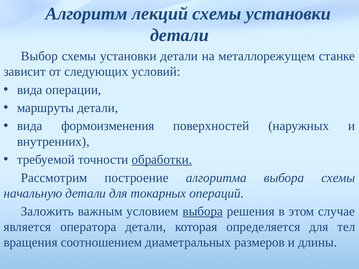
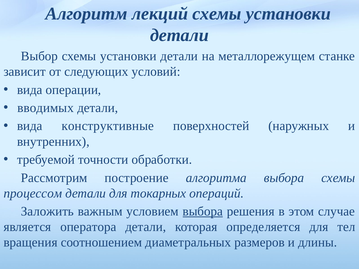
маршруты: маршруты -> вводимых (46, 108)
формоизменения: формоизменения -> конструктивные (108, 126)
обработки underline: present -> none (162, 160)
начальную: начальную -> процессом (33, 193)
